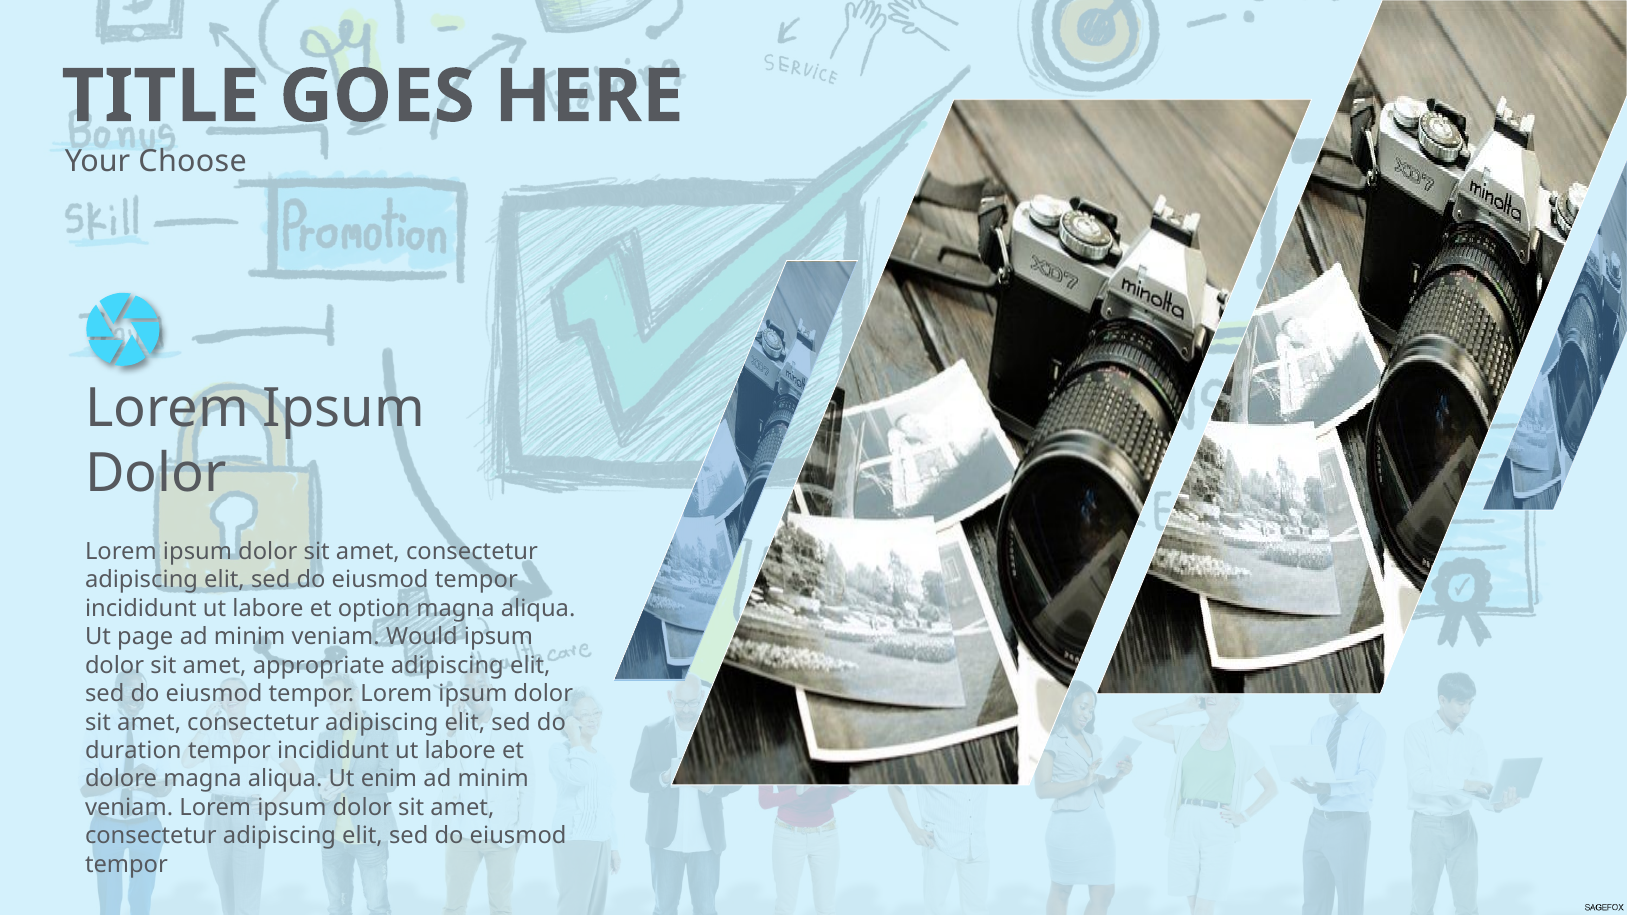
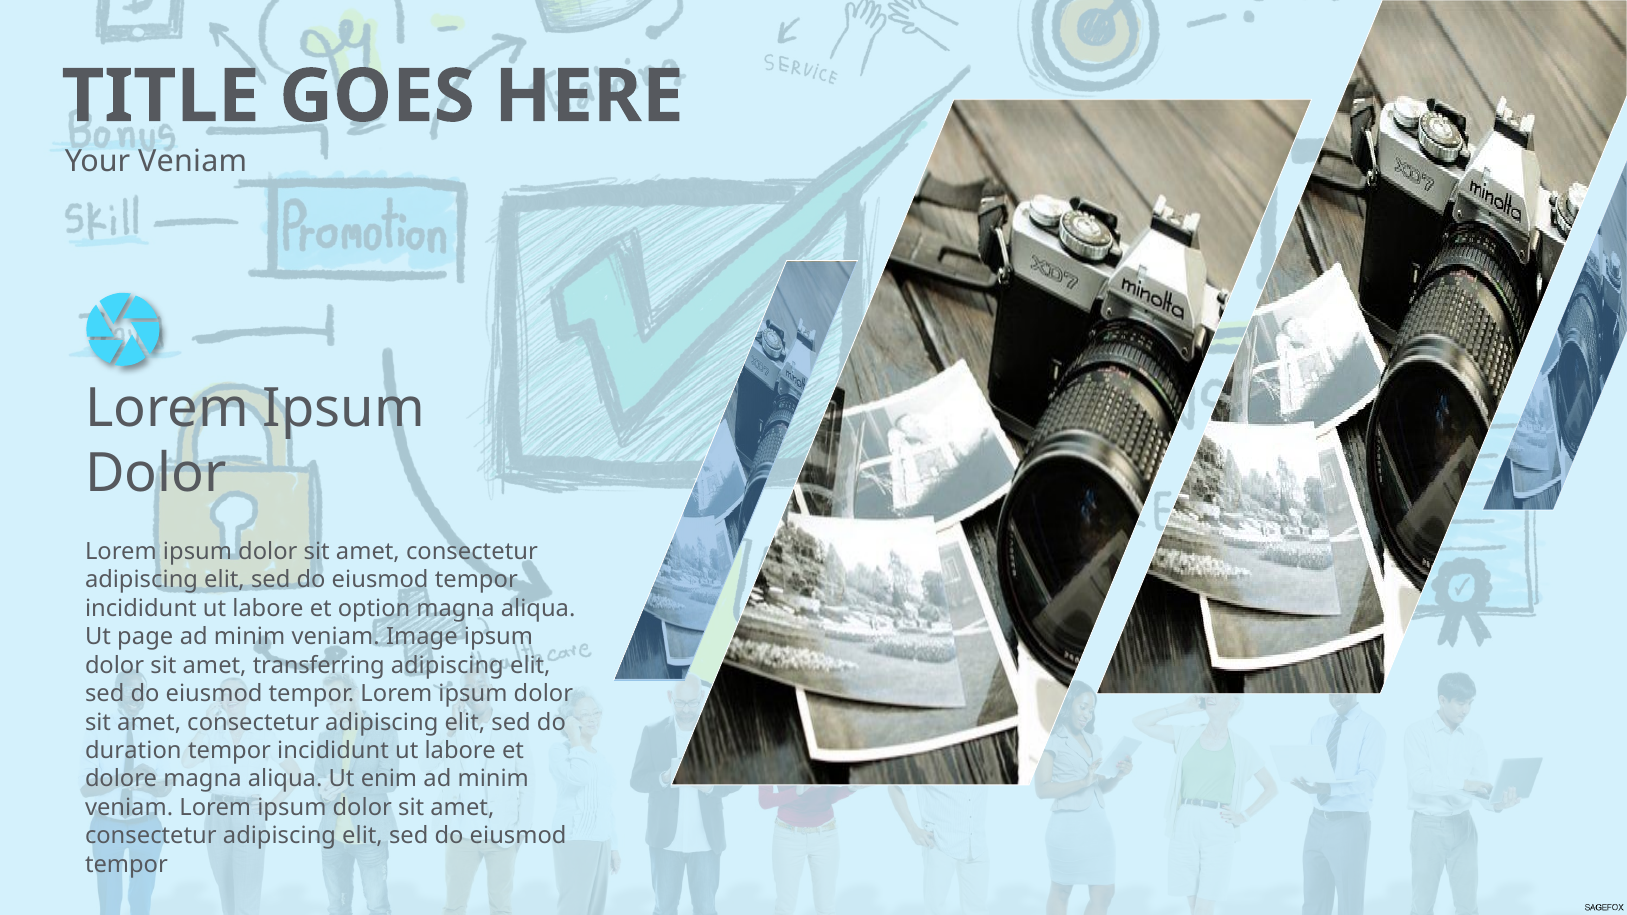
Your Choose: Choose -> Veniam (193, 161)
Would: Would -> Image (422, 637)
appropriate: appropriate -> transferring (319, 665)
